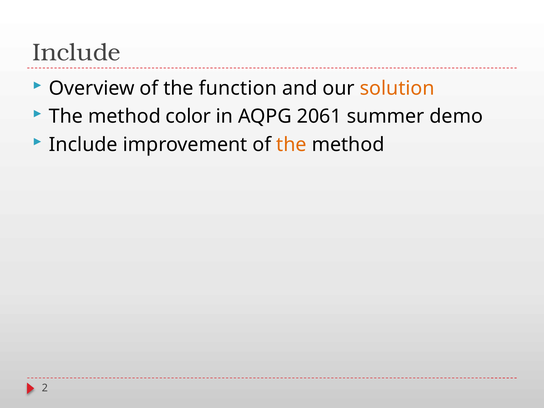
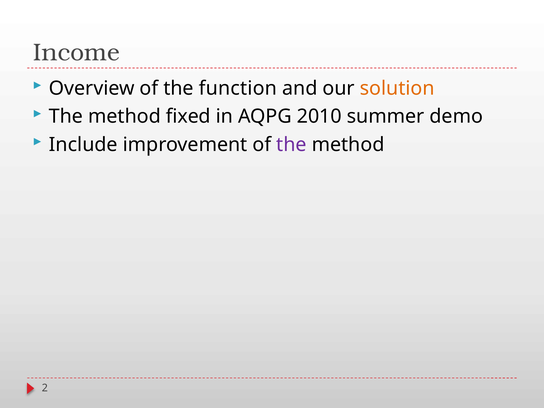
Include: Include -> Income (76, 52)
color: color -> fixed (188, 116)
2061: 2061 -> 2010 (319, 116)
the colour: orange -> purple (291, 145)
